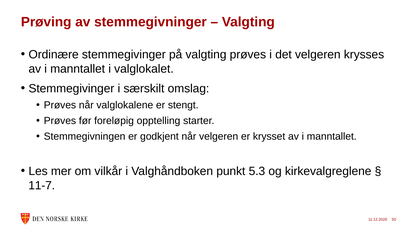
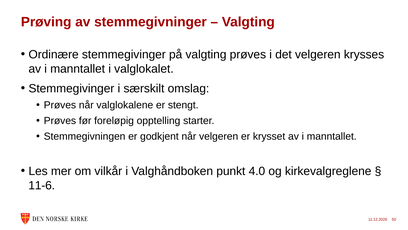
5.3: 5.3 -> 4.0 (257, 171)
11-7: 11-7 -> 11-6 (42, 185)
